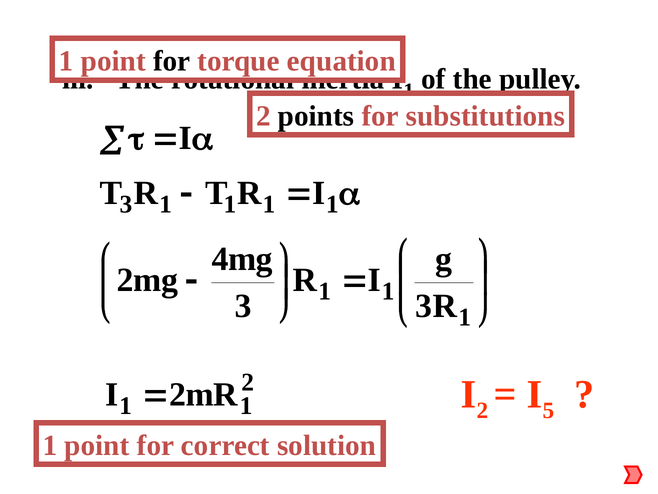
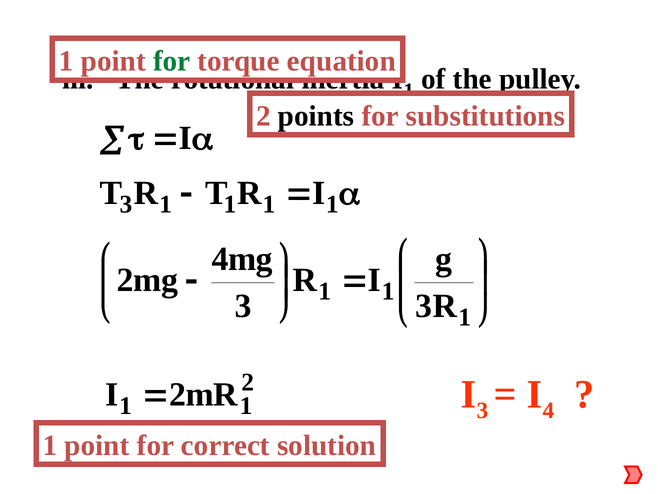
for colour: black -> green (172, 61)
2: 2 -> 3 (482, 410)
5: 5 -> 4 (548, 410)
